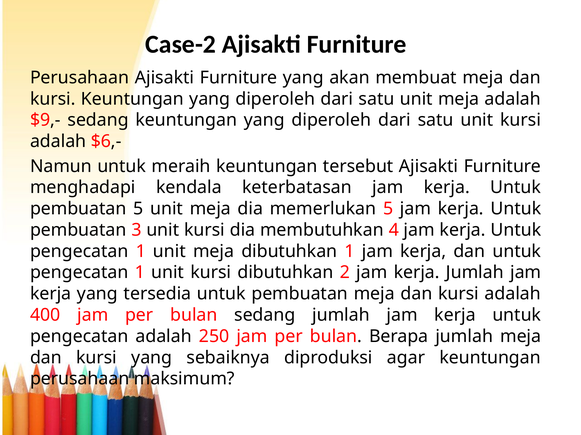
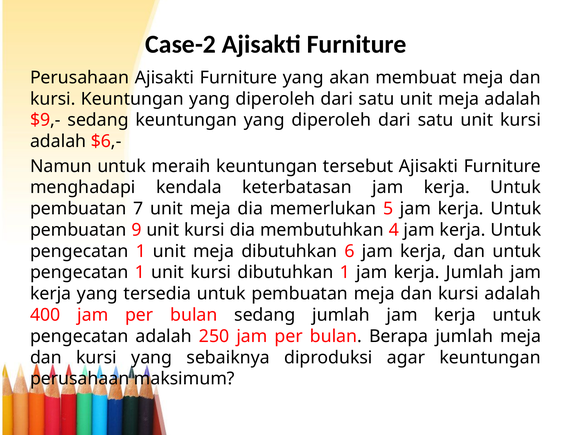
pembuatan 5: 5 -> 7 (138, 209)
3: 3 -> 9 (137, 230)
dibutuhkan 1: 1 -> 6 (350, 252)
dibutuhkan 2: 2 -> 1 (345, 273)
